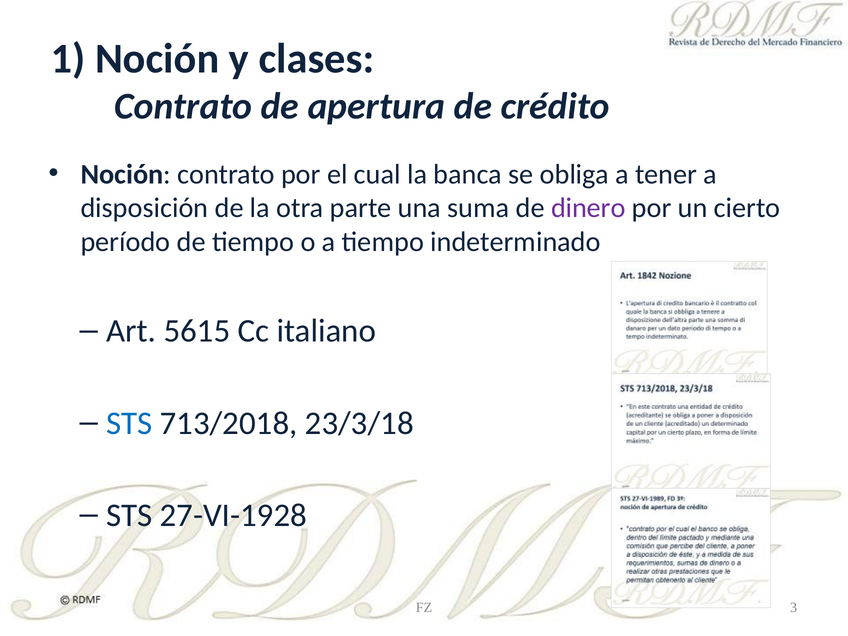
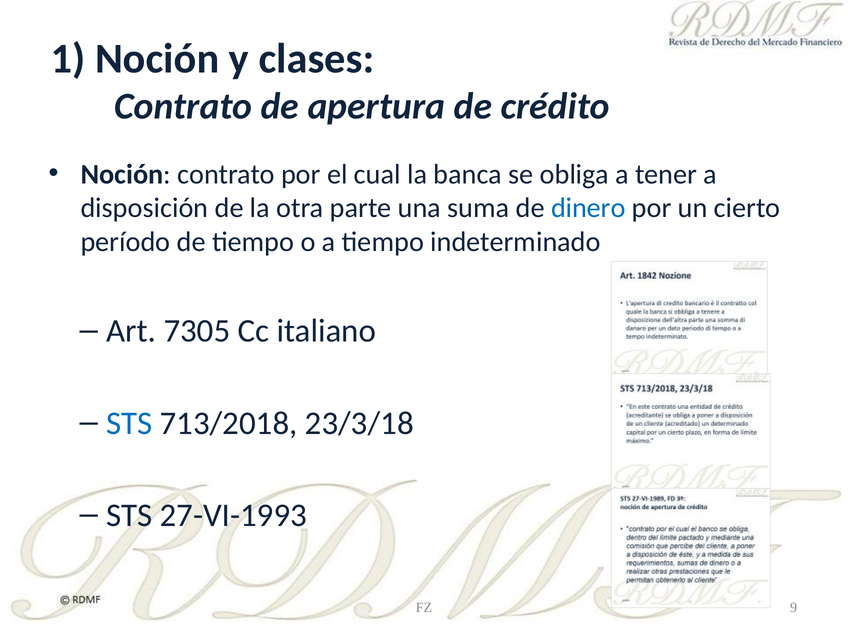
dinero colour: purple -> blue (588, 208)
5615: 5615 -> 7305 (197, 331)
27-VI-1928: 27-VI-1928 -> 27-VI-1993 (233, 515)
3: 3 -> 9 (794, 607)
